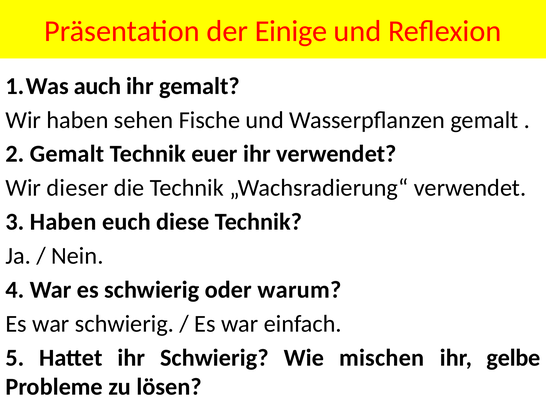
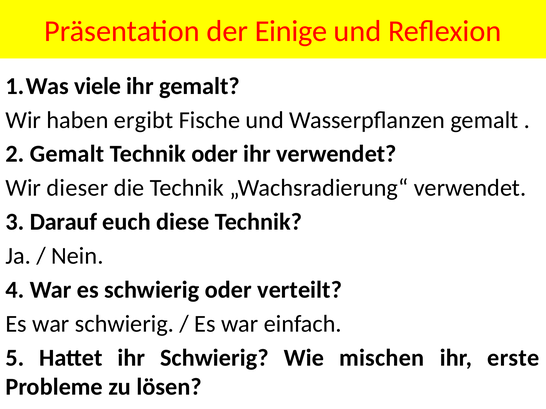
auch: auch -> viele (98, 86)
sehen: sehen -> ergibt (144, 120)
Technik euer: euer -> oder (215, 154)
3 Haben: Haben -> Darauf (63, 222)
warum: warum -> verteilt (300, 290)
gelbe: gelbe -> erste (513, 358)
